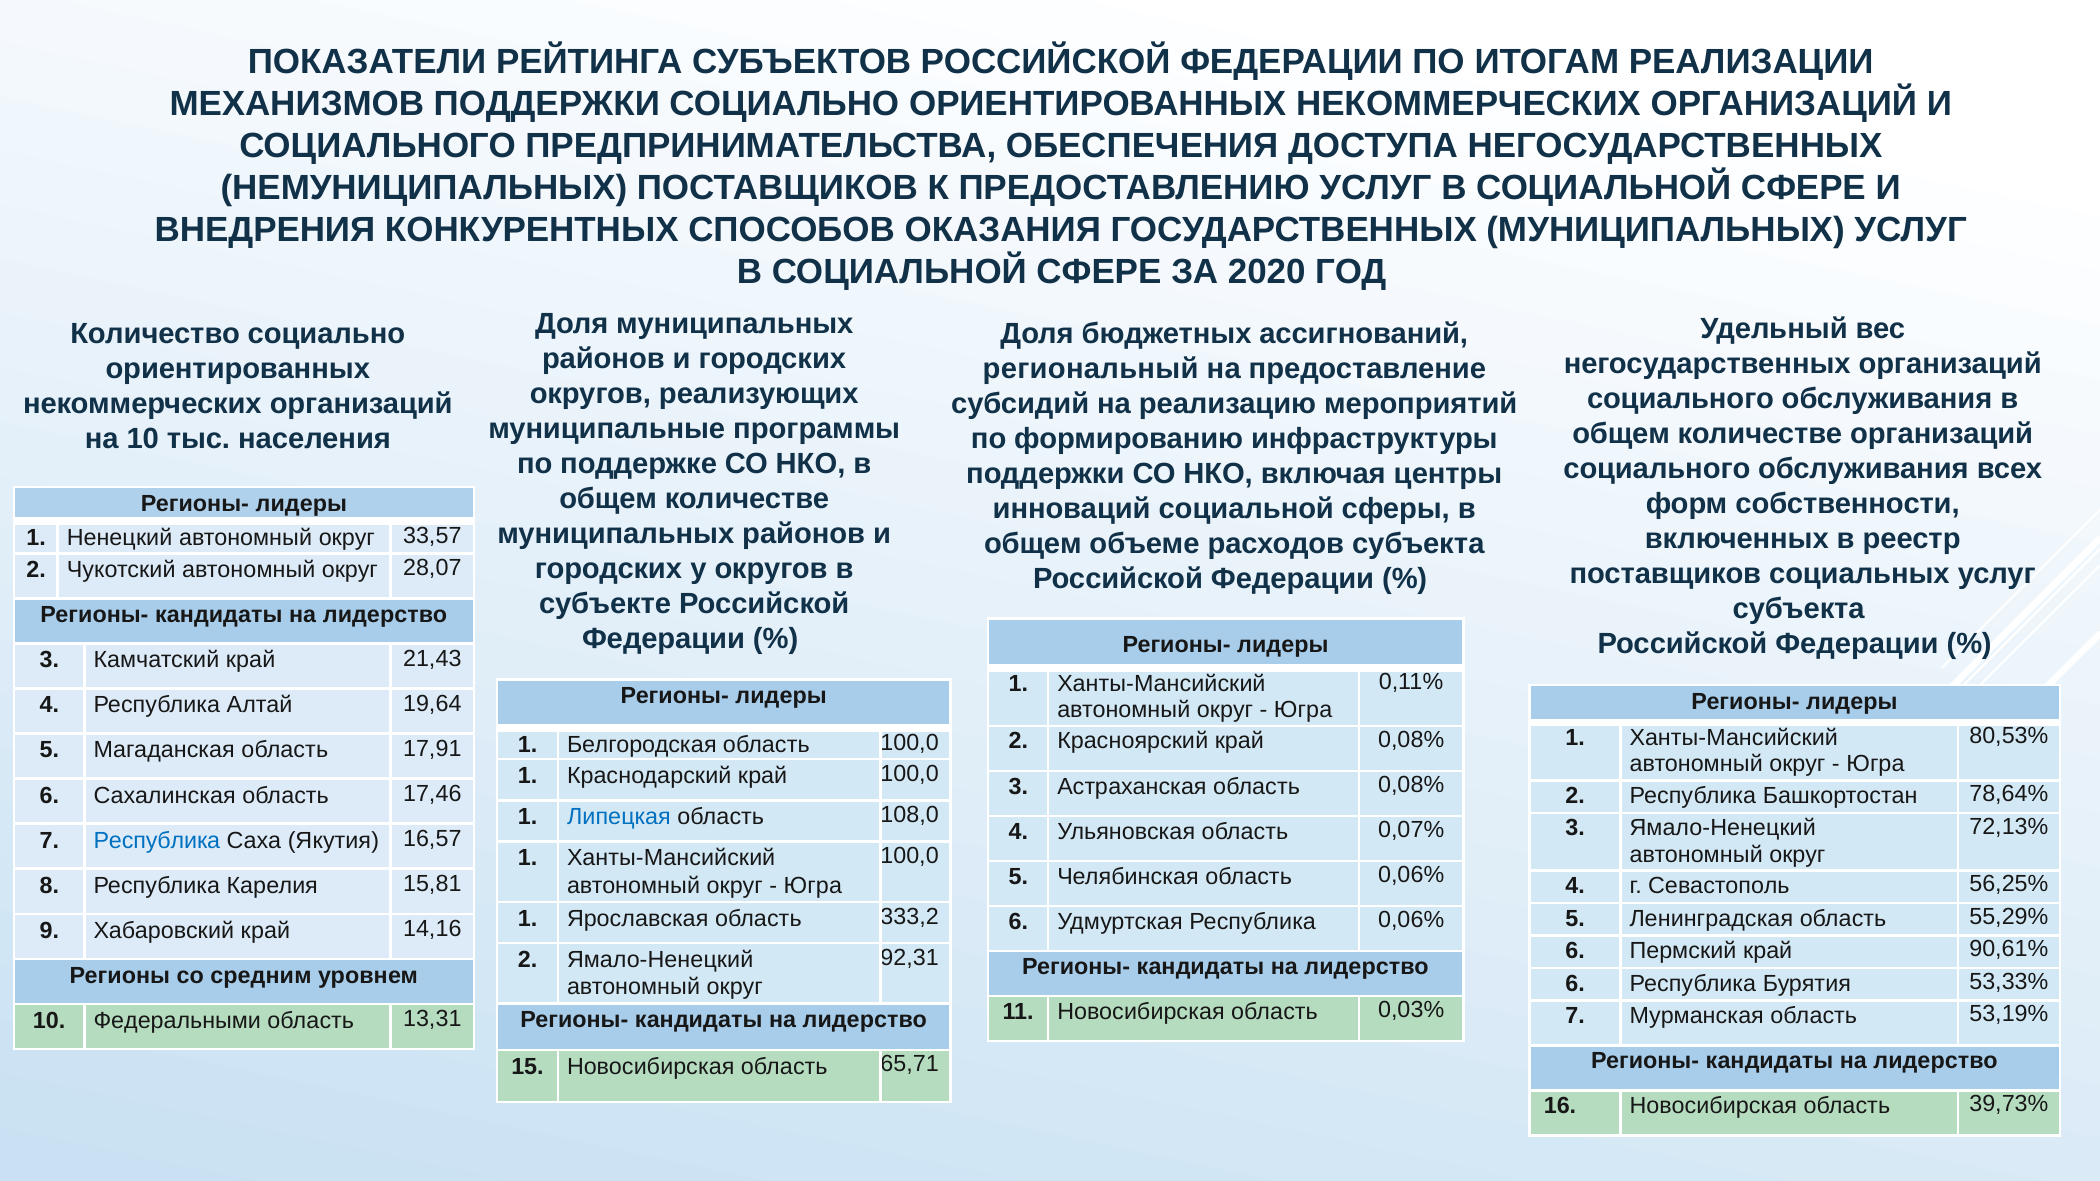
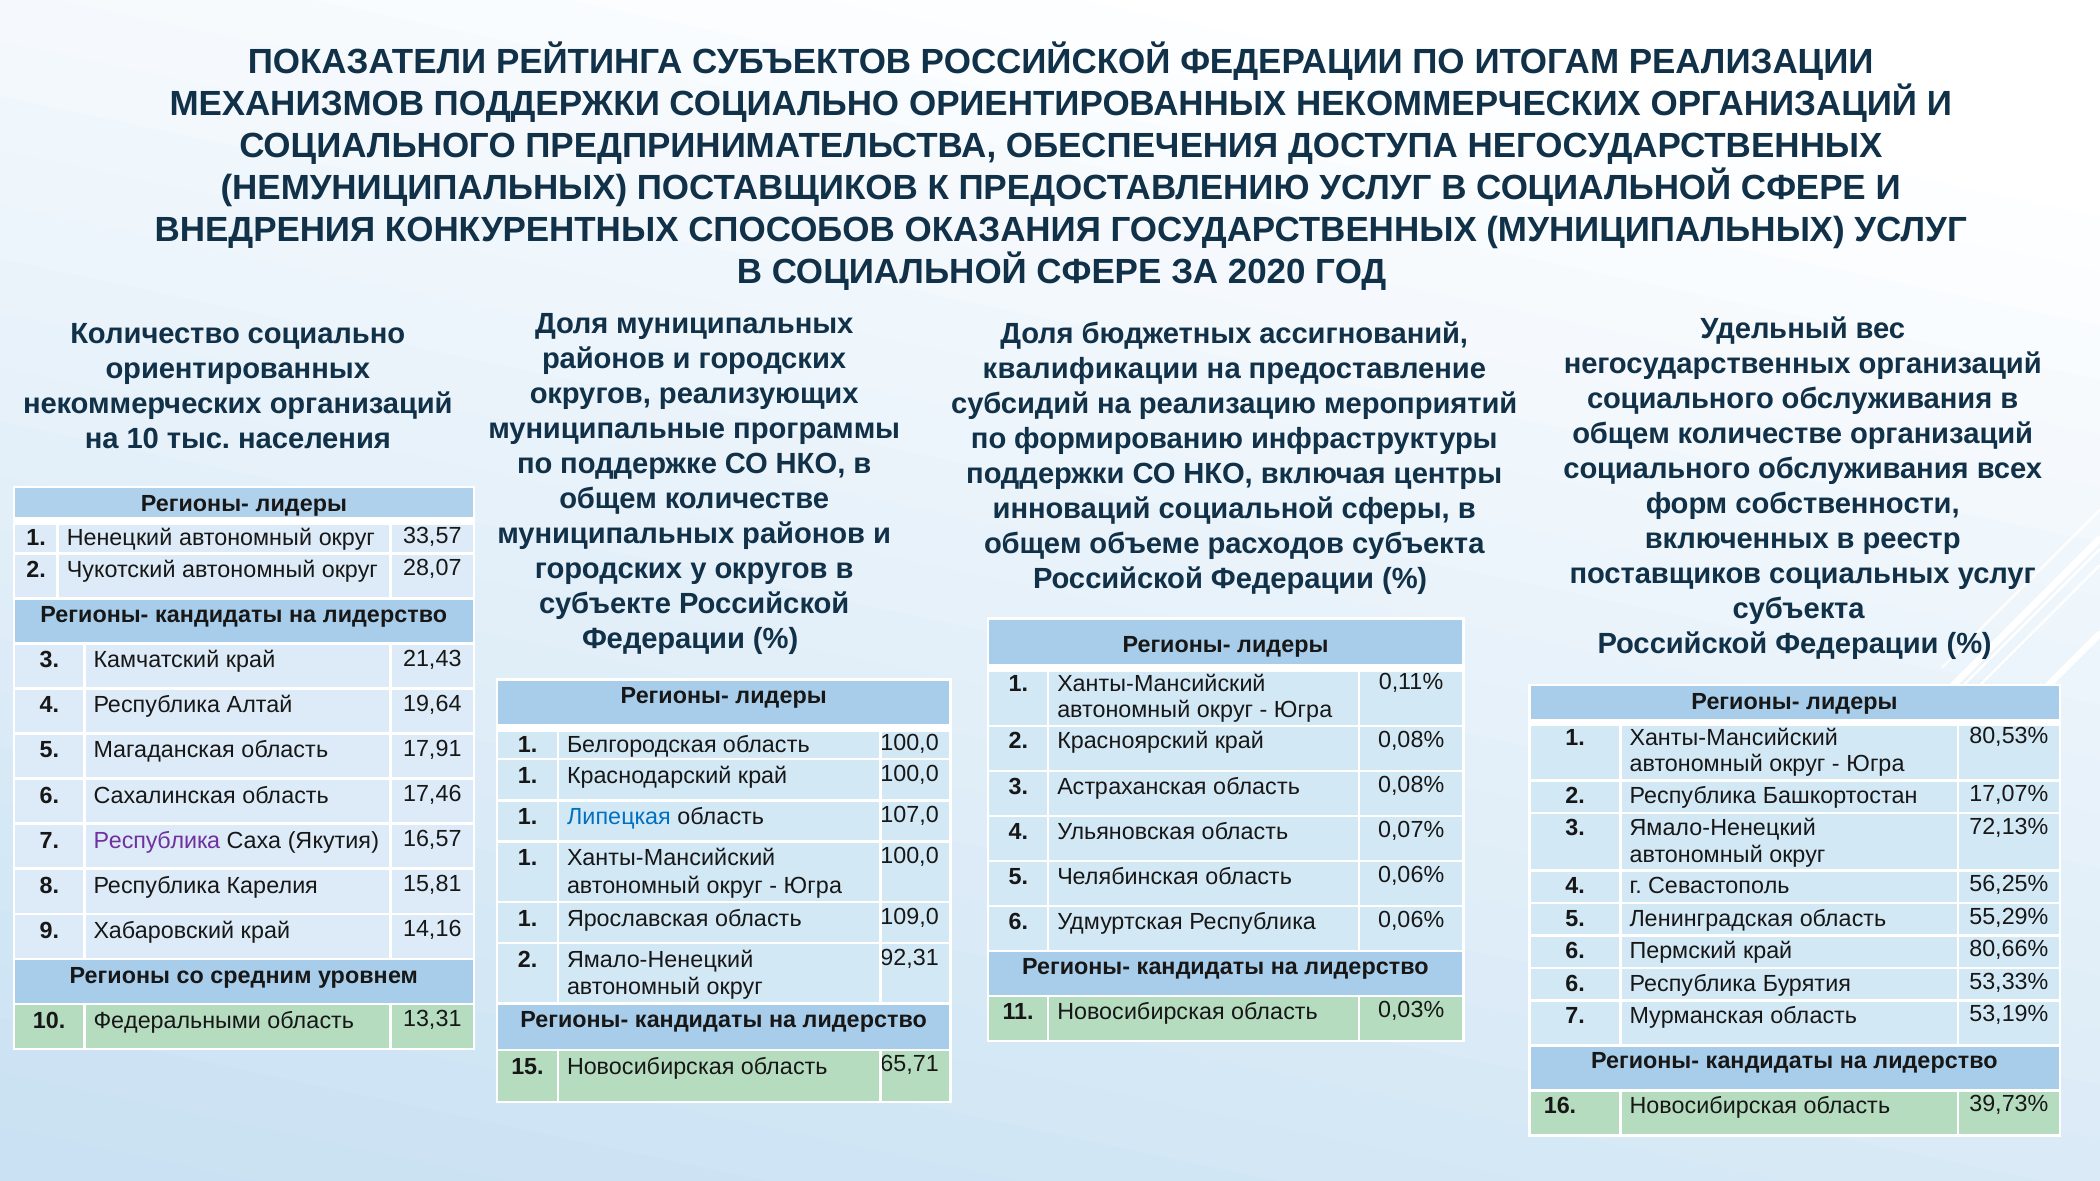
региональный: региональный -> квалификации (1091, 369)
78,64%: 78,64% -> 17,07% (2009, 794)
108,0: 108,0 -> 107,0 (910, 815)
Республика colour: blue -> purple (157, 841)
333,2: 333,2 -> 109,0 (910, 917)
90,61%: 90,61% -> 80,66% (2009, 949)
